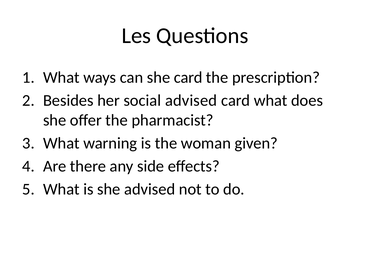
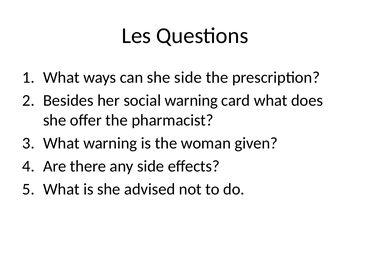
she card: card -> side (188, 78)
social advised: advised -> warning (191, 101)
